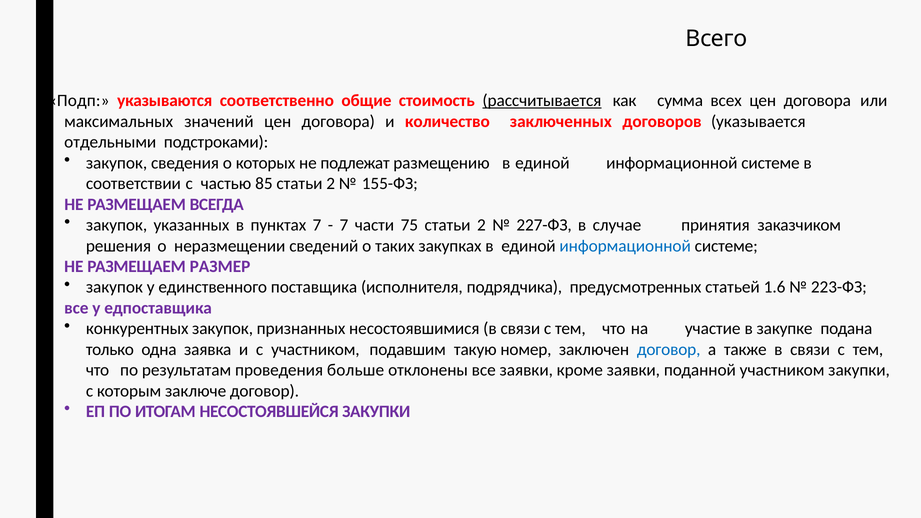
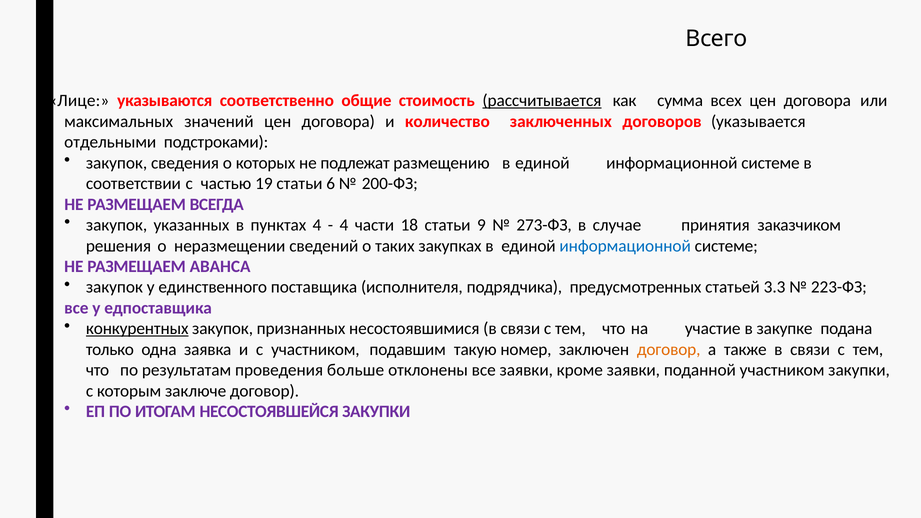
Подп: Подп -> Лице (79, 101)
85: 85 -> 19 (264, 184)
2: 2 -> 6 (331, 184)
155-ФЗ: 155-ФЗ -> 200-ФЗ (390, 184)
пунктах 7: 7 -> 4 (317, 225)
7: 7 -> 4 (344, 225)
75: 75 -> 18 (409, 225)
2: 2 -> 9 (481, 225)
227-ФЗ: 227-ФЗ -> 273-ФЗ (544, 225)
РАЗМЕР: РАЗМЕР -> АВАНСА (220, 267)
1.6: 1.6 -> 3.3 (775, 287)
конкурентных underline: none -> present (137, 329)
договор colour: blue -> orange (669, 349)
